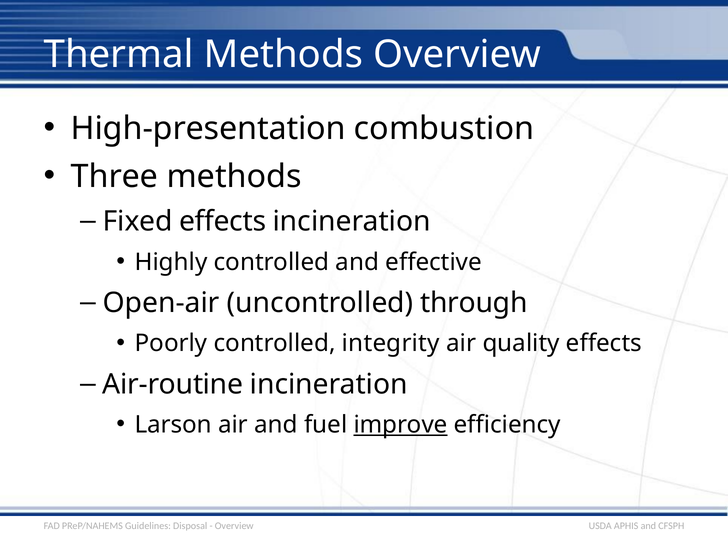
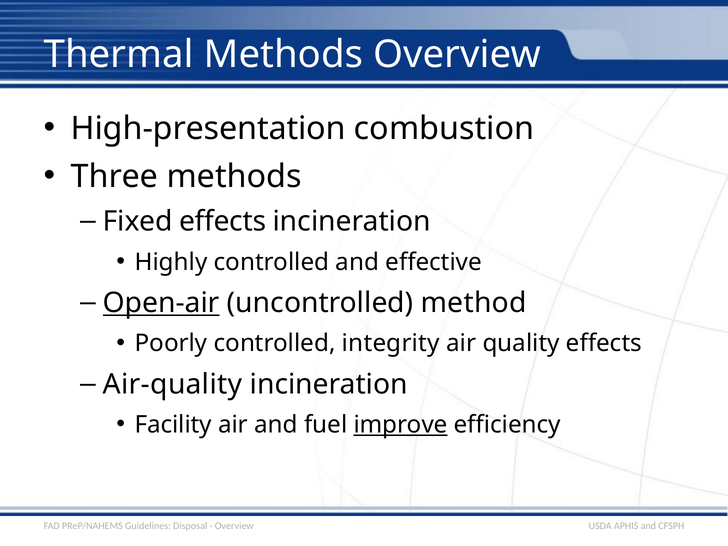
Open-air underline: none -> present (161, 303)
through: through -> method (474, 303)
Air-routine: Air-routine -> Air-quality (173, 384)
Larson: Larson -> Facility (173, 425)
